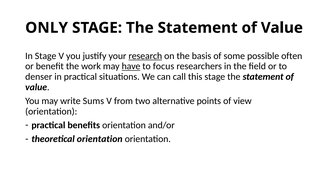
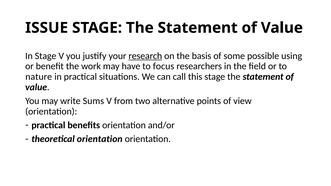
ONLY: ONLY -> ISSUE (47, 28)
often: often -> using (292, 56)
have underline: present -> none (131, 66)
denser: denser -> nature (39, 77)
